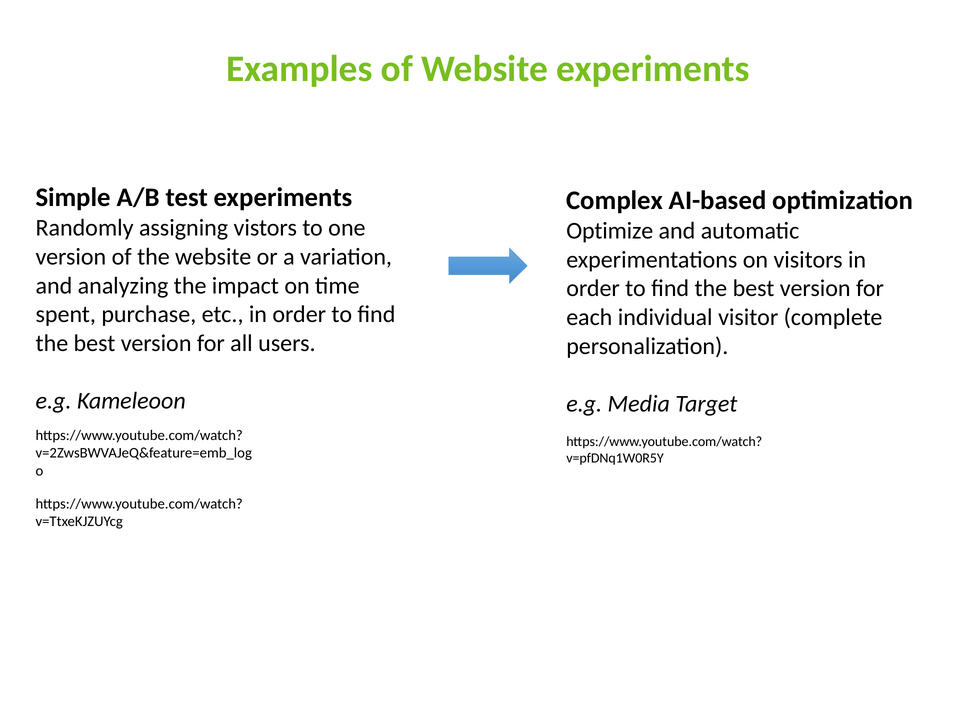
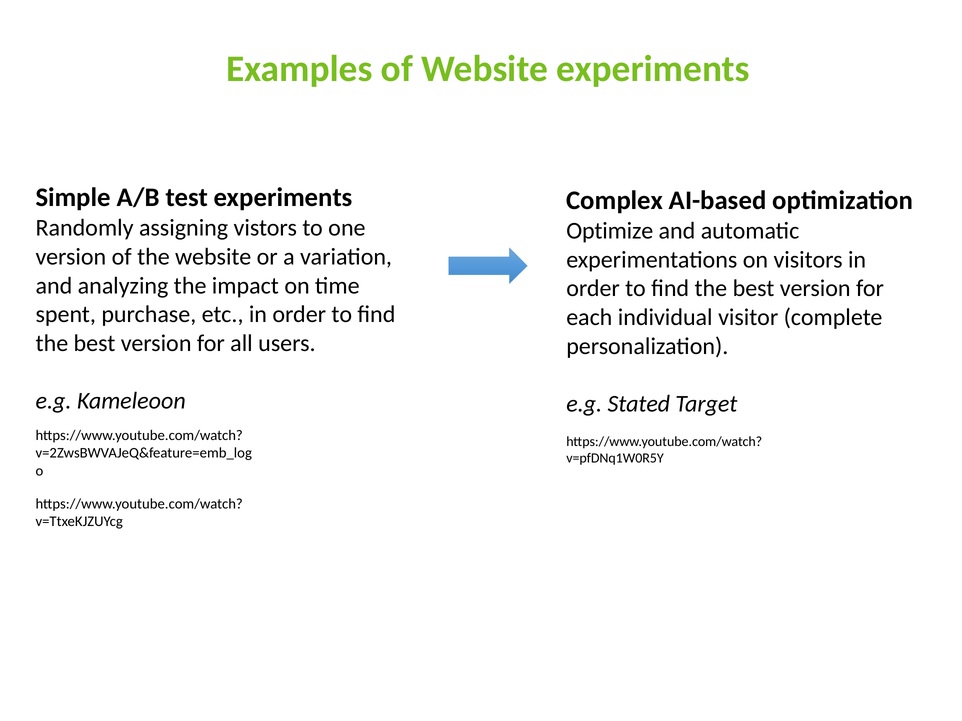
Media: Media -> Stated (639, 404)
